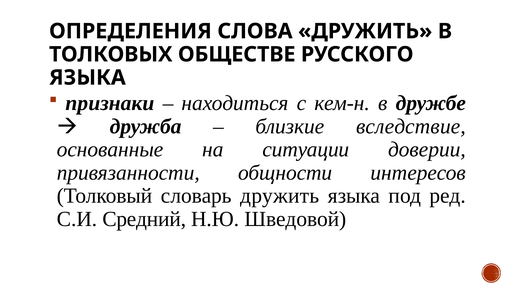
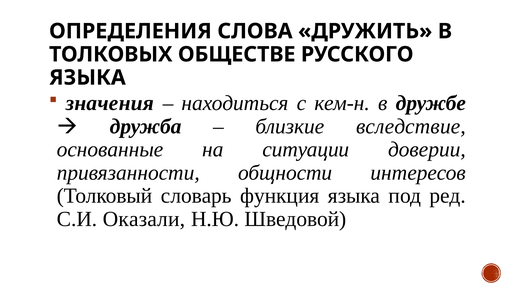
признаки: признаки -> значения (110, 103)
словарь дружить: дружить -> функция (280, 196)
Средний: Средний -> Оказали (144, 219)
